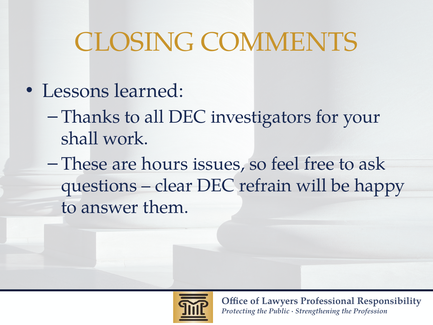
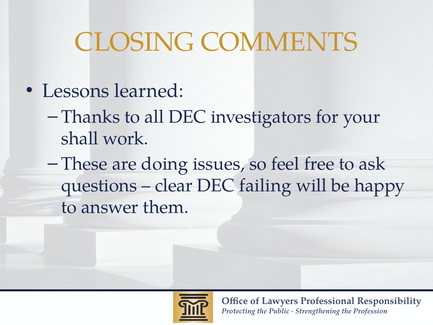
hours: hours -> doing (165, 164)
refrain: refrain -> failing (265, 185)
